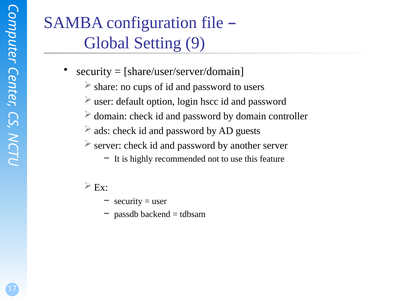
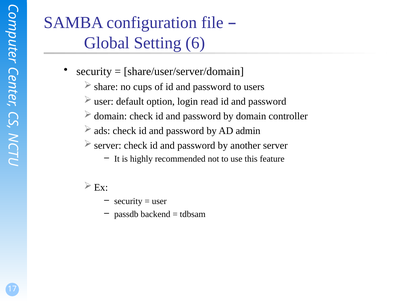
9: 9 -> 6 (195, 43)
hscc: hscc -> read (209, 101)
guests: guests -> admin (248, 130)
